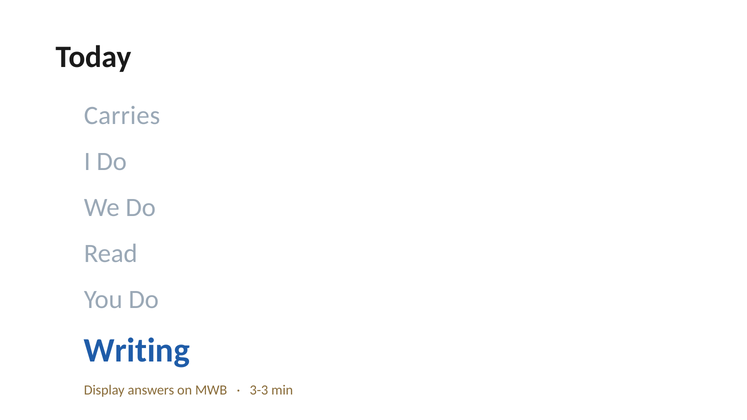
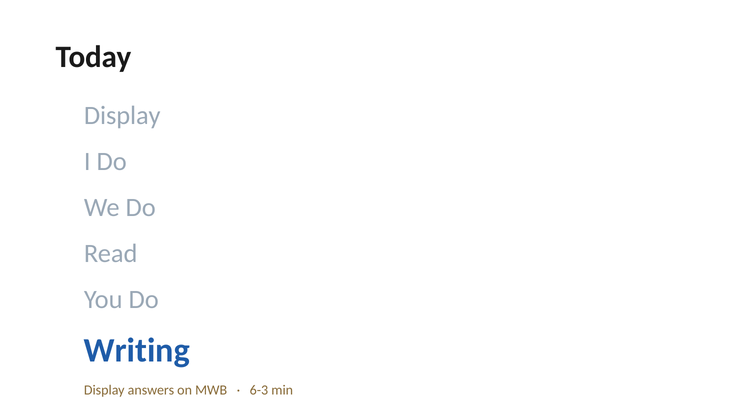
Carries: Carries -> Display (122, 116)
3-3: 3-3 -> 6-3 (259, 390)
